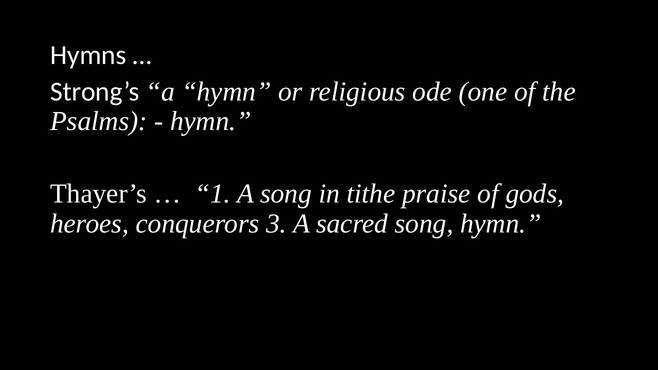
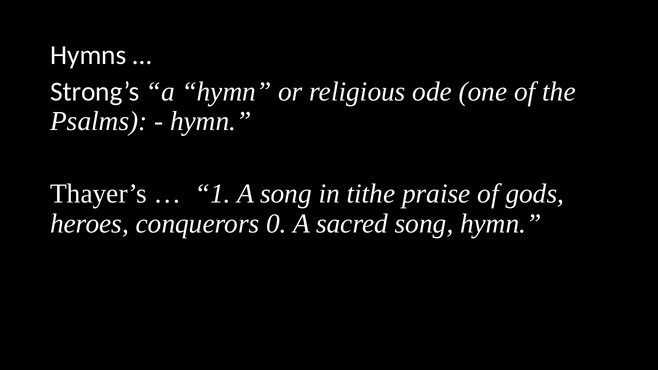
3: 3 -> 0 (276, 224)
